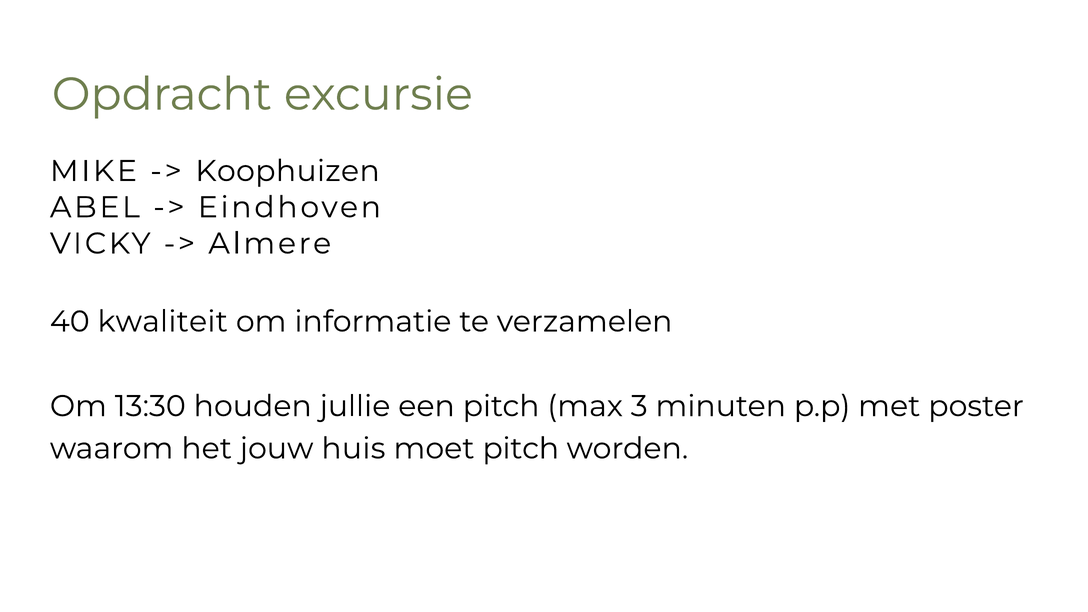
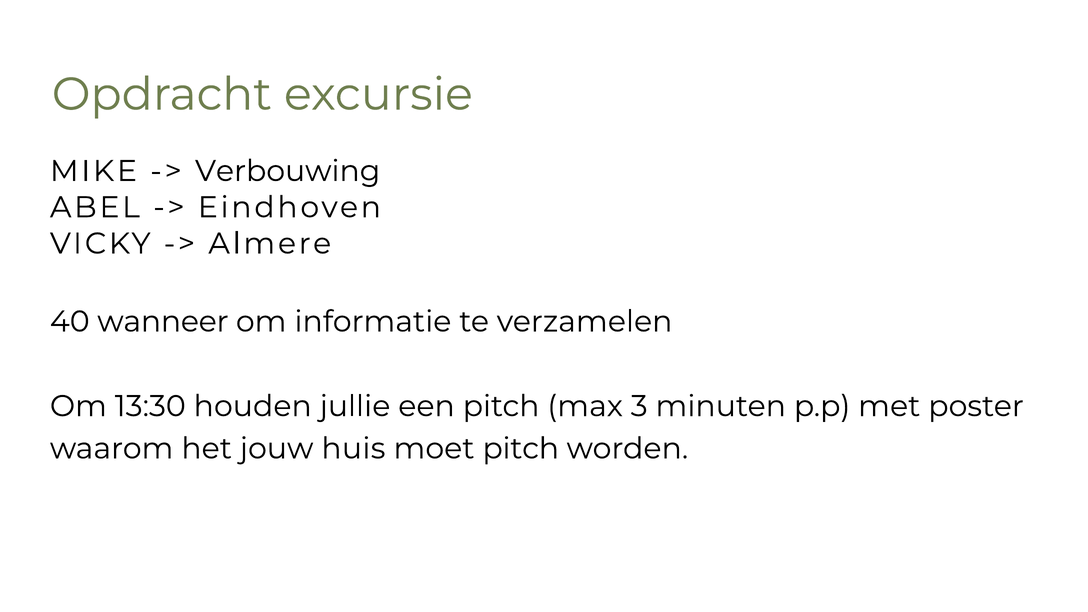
Koophuizen: Koophuizen -> Verbouwing (288, 171)
kwaliteit: kwaliteit -> wanneer (163, 322)
